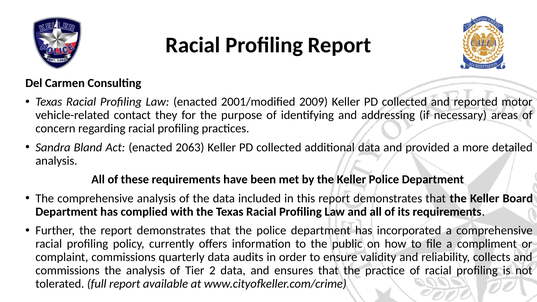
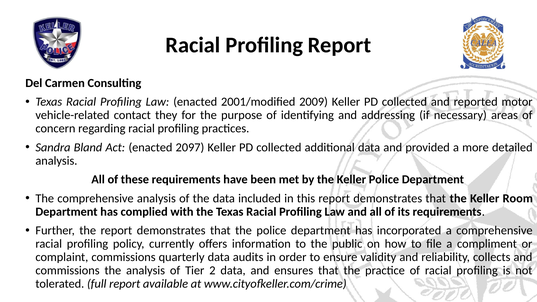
2063: 2063 -> 2097 (190, 147)
Board: Board -> Room (518, 198)
